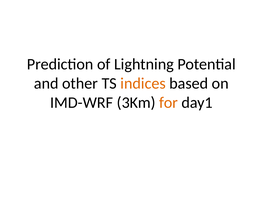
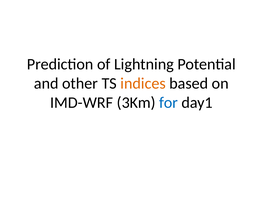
for colour: orange -> blue (169, 103)
